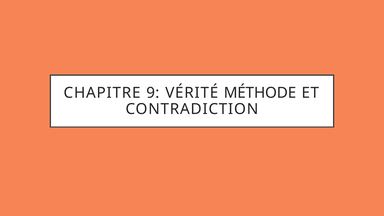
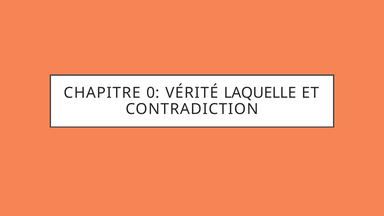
9: 9 -> 0 (153, 93)
MÉTHODE: MÉTHODE -> LAQUELLE (260, 93)
